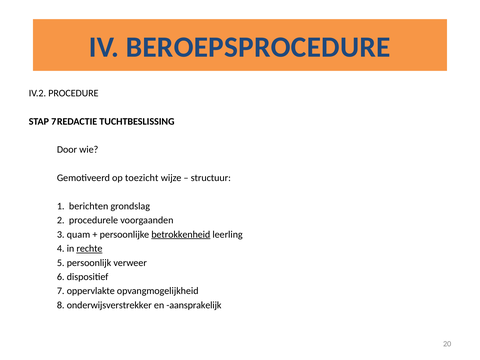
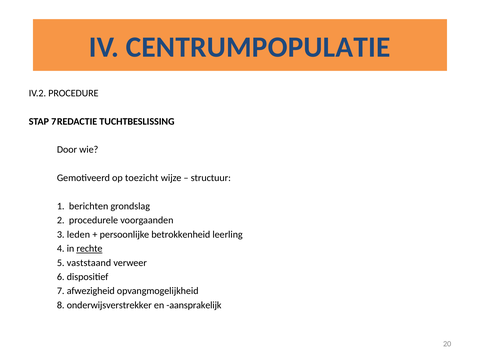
BEROEPSPROCEDURE: BEROEPSPROCEDURE -> CENTRUMPOPULATIE (258, 47)
quam: quam -> leden (78, 234)
betrokkenheid underline: present -> none (181, 234)
persoonlijk: persoonlijk -> vaststaand (89, 263)
oppervlakte: oppervlakte -> afwezigheid (91, 291)
